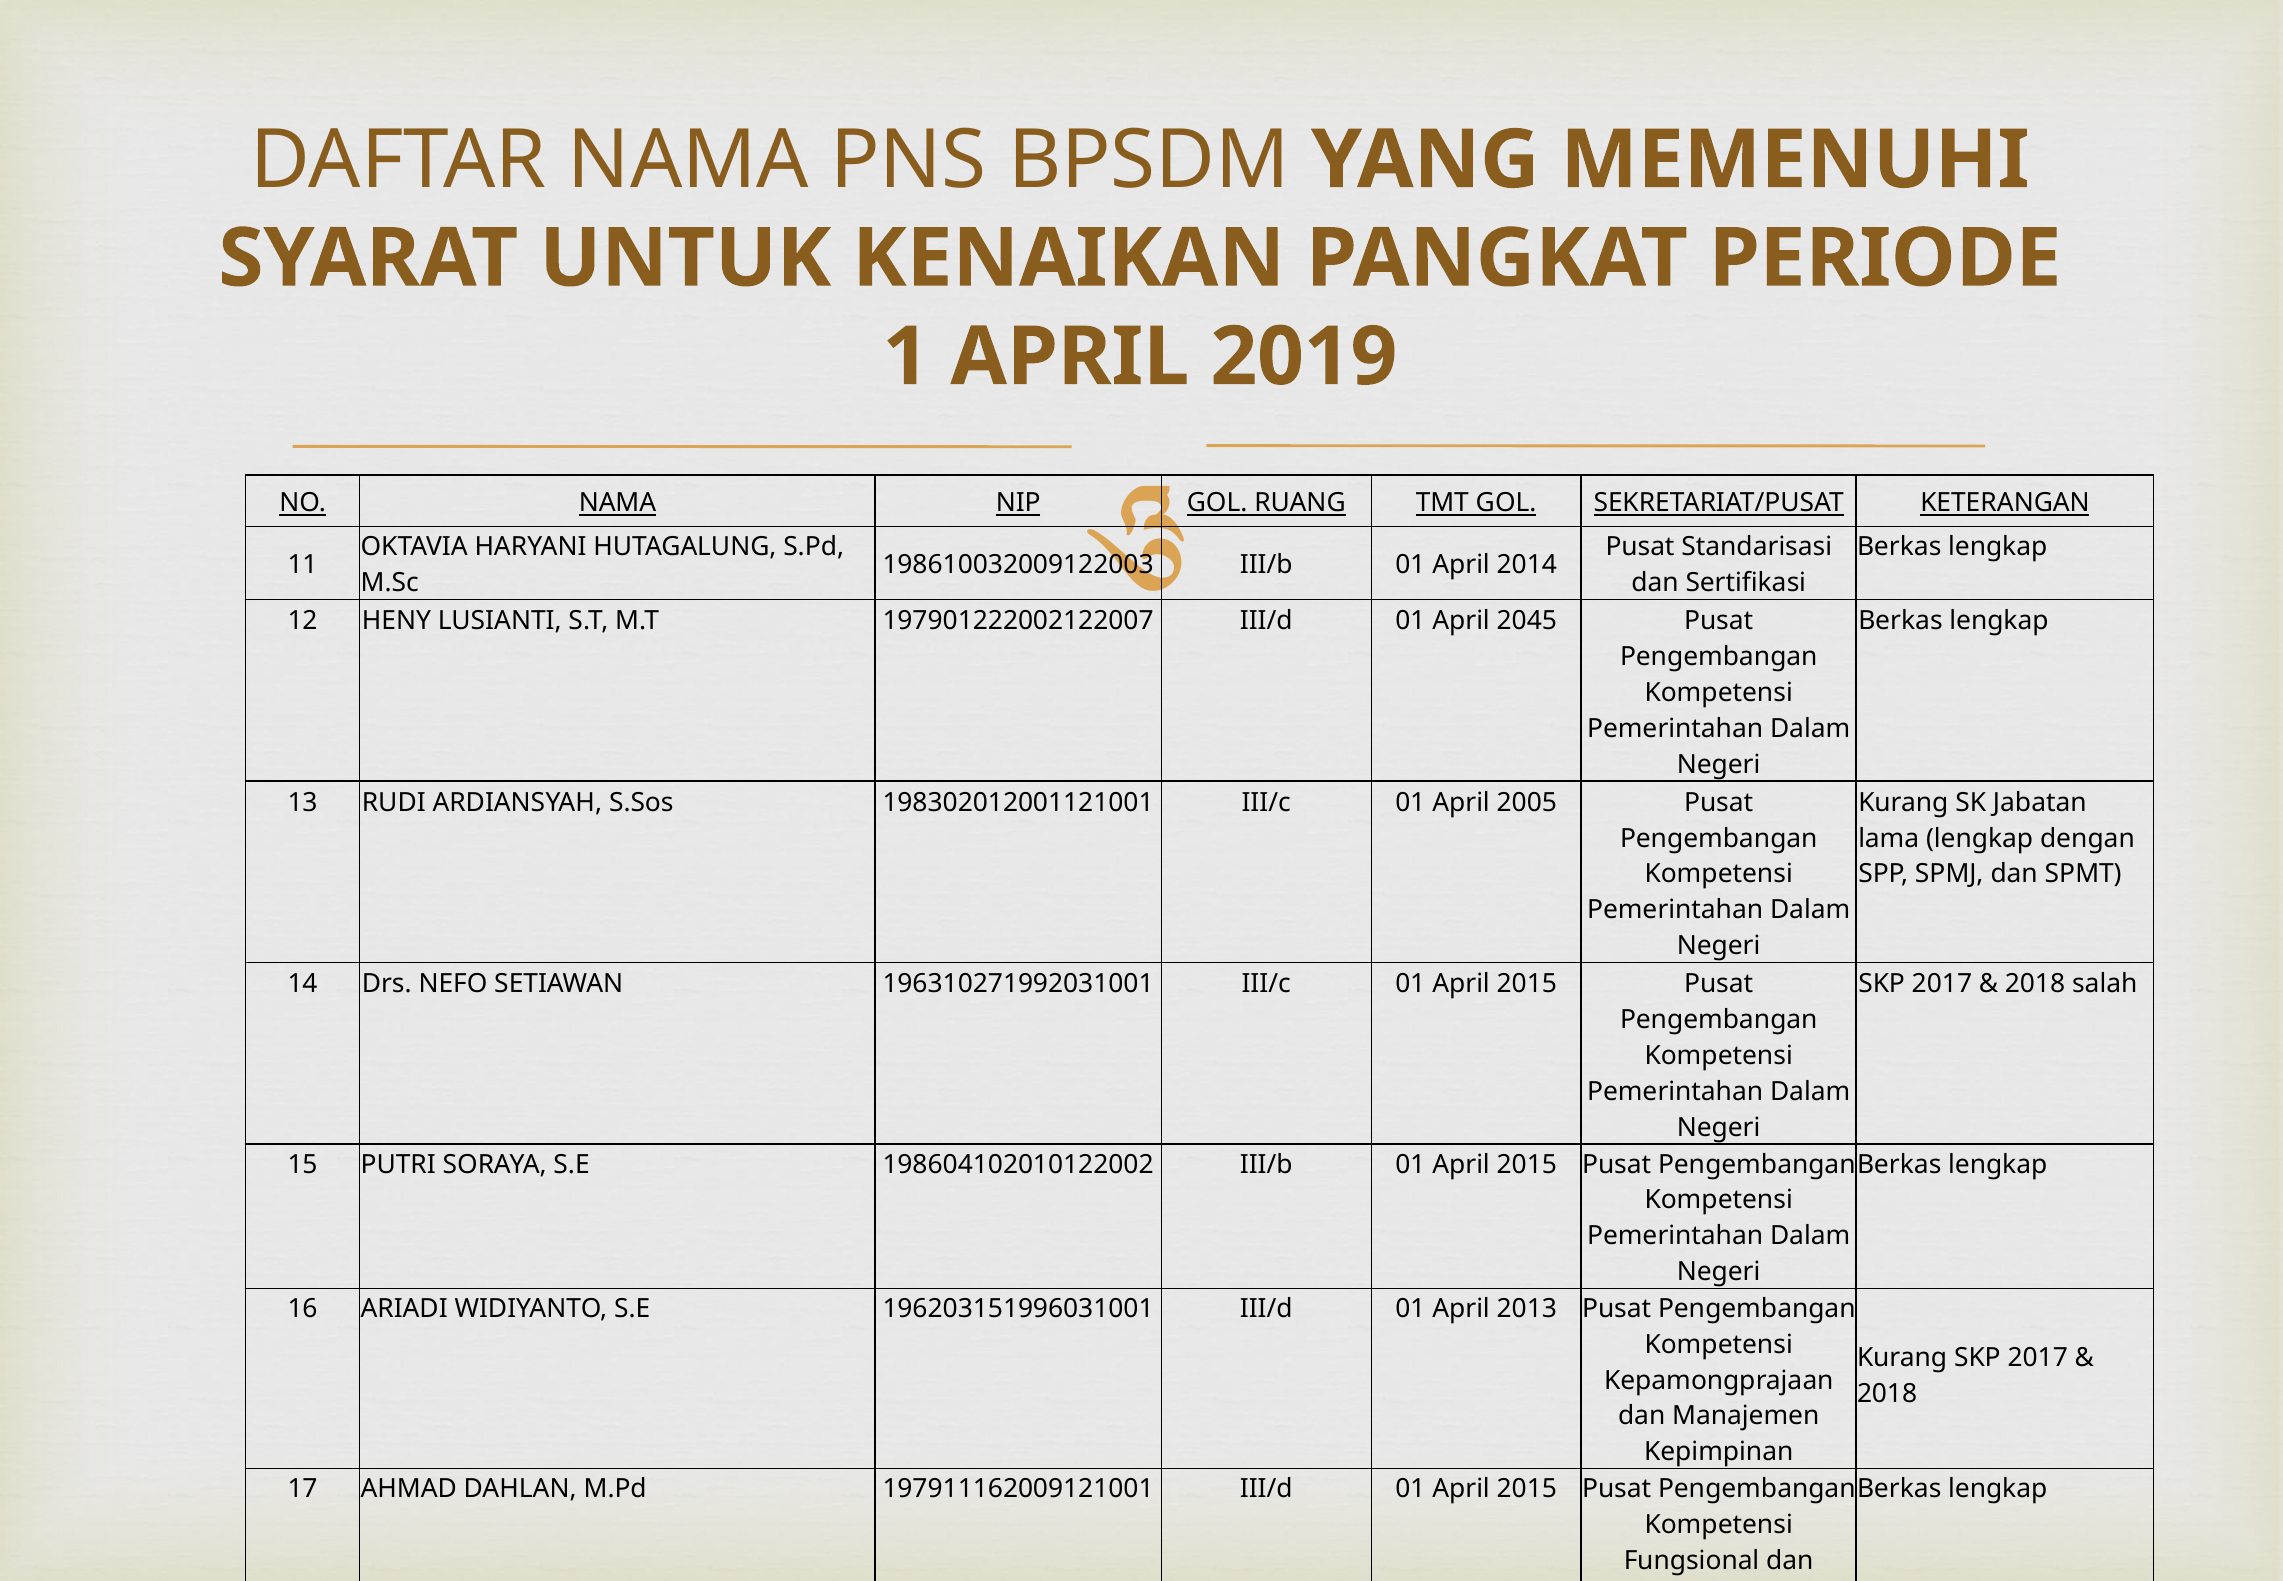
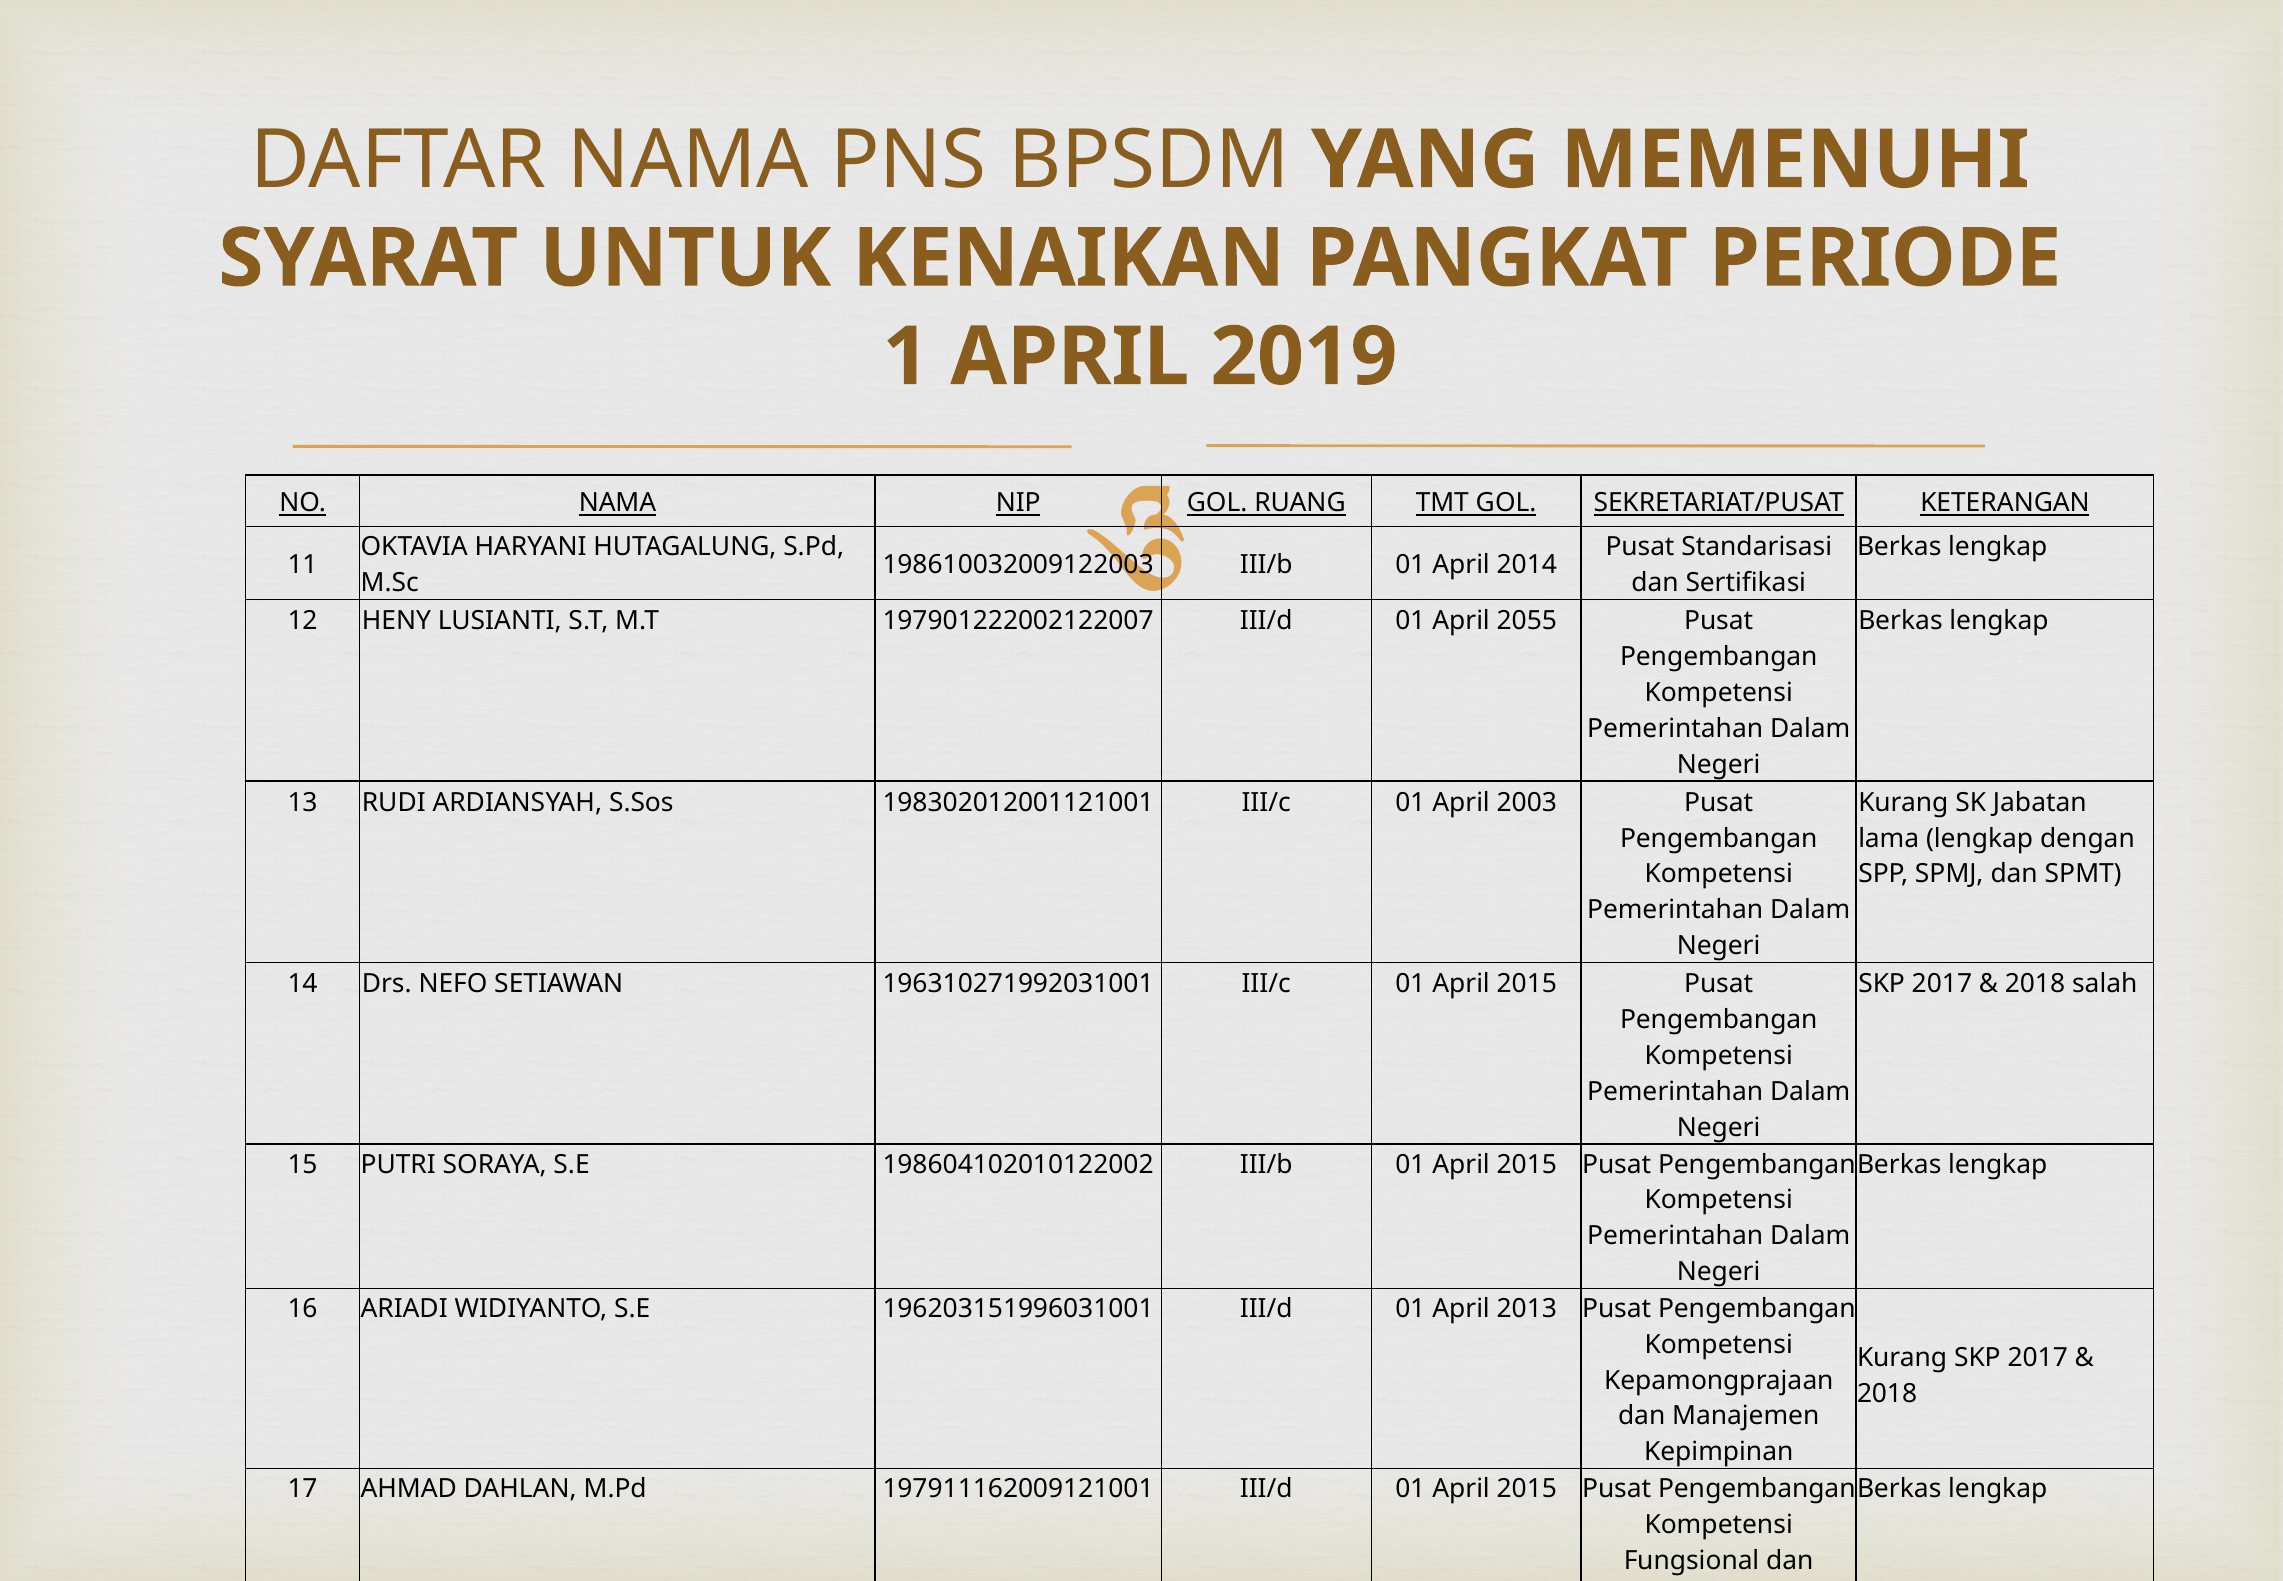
2045: 2045 -> 2055 (1527, 621)
2005: 2005 -> 2003 (1527, 802)
